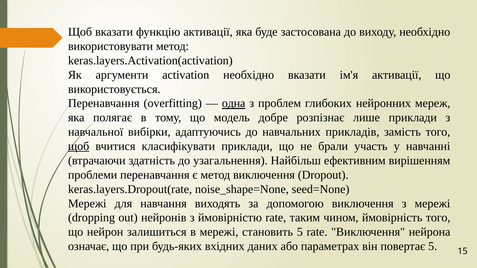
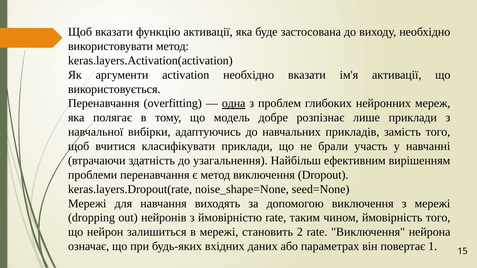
щоб underline: present -> none (79, 146)
становить 5: 5 -> 2 (300, 232)
повертає 5: 5 -> 1 (433, 247)
